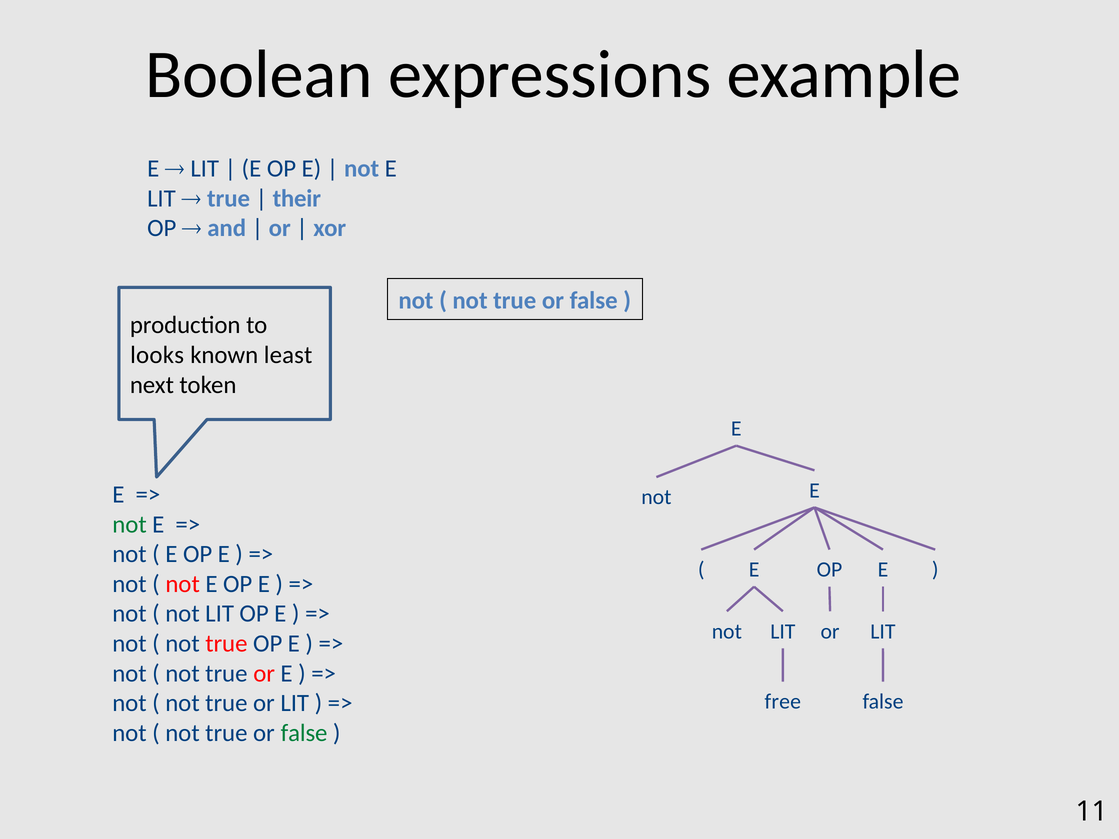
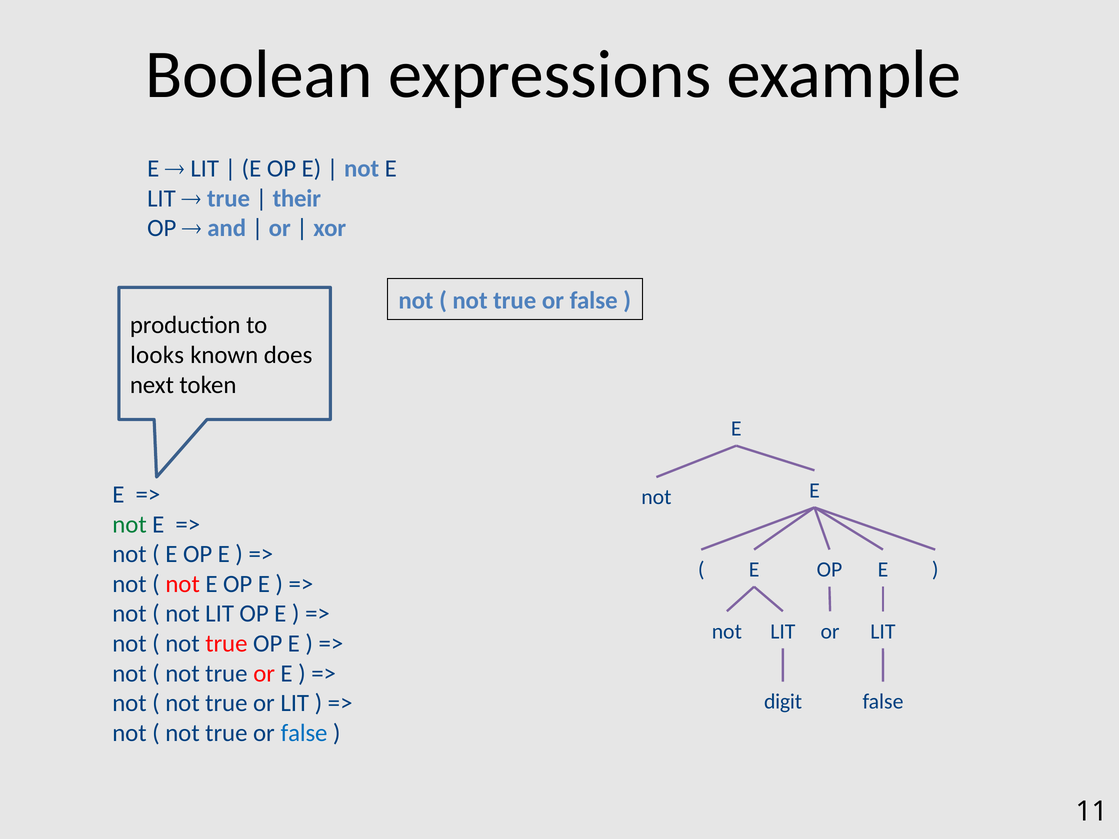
least: least -> does (288, 355)
free: free -> digit (783, 702)
false colour: green -> blue (304, 733)
